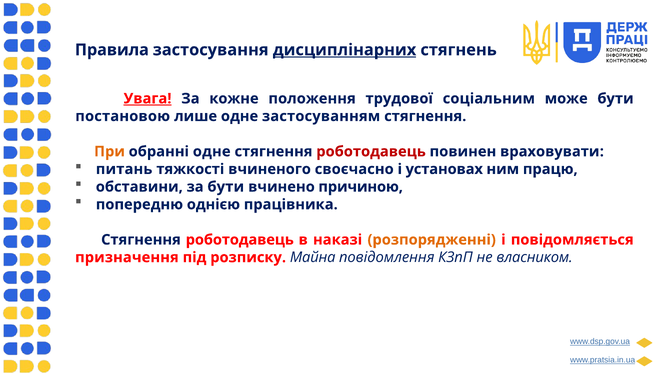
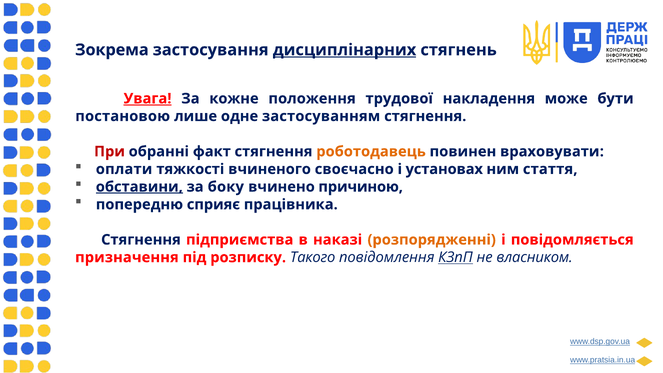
Правила: Правила -> Зокрема (112, 50)
соціальним: соціальним -> накладення (489, 99)
При colour: orange -> red (109, 151)
обранні одне: одне -> факт (212, 151)
роботодавець colour: red -> orange (371, 151)
питань: питань -> оплати (124, 169)
працю: працю -> стаття (550, 169)
обставини underline: none -> present (139, 187)
за бути: бути -> боку (226, 187)
однією: однією -> сприяє (213, 204)
роботодавець: роботодавець -> підприємства (240, 240)
Майна: Майна -> Такого (313, 257)
КЗпП underline: none -> present (456, 257)
